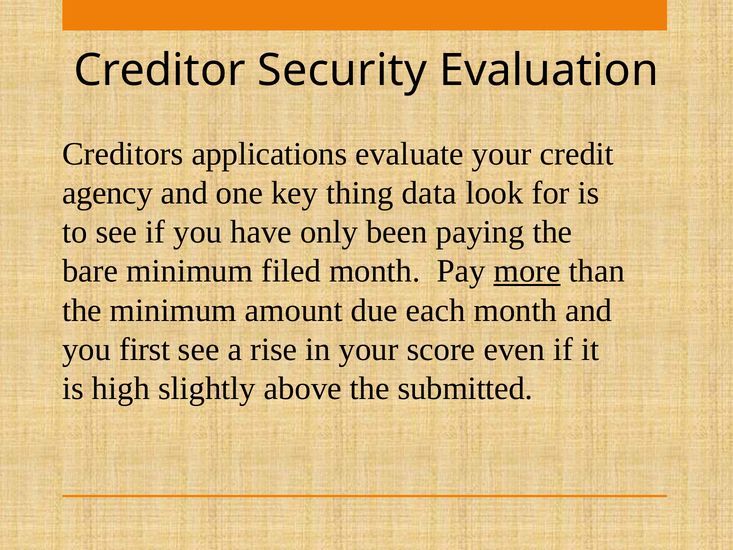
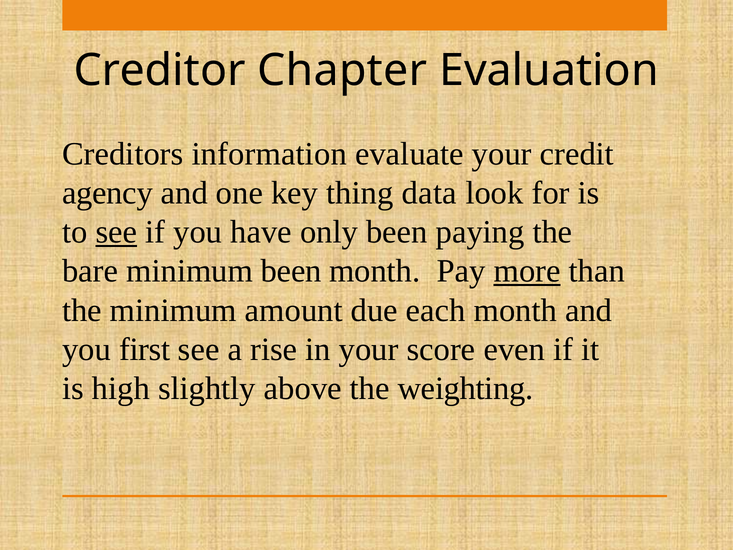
Security: Security -> Chapter (342, 70)
applications: applications -> information (269, 154)
see underline: none -> present (116, 232)
minimum filed: filed -> been (291, 271)
submitted: submitted -> weighting (465, 388)
